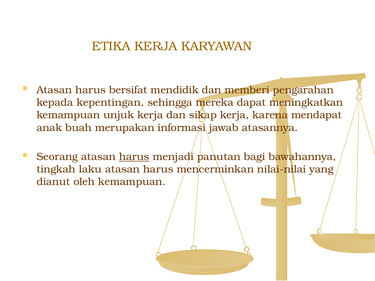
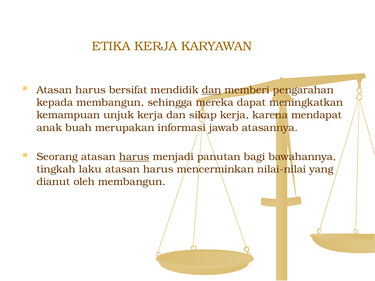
dan underline: none -> present (212, 90)
kepada kepentingan: kepentingan -> membangun (110, 103)
oleh kemampuan: kemampuan -> membangun (132, 182)
